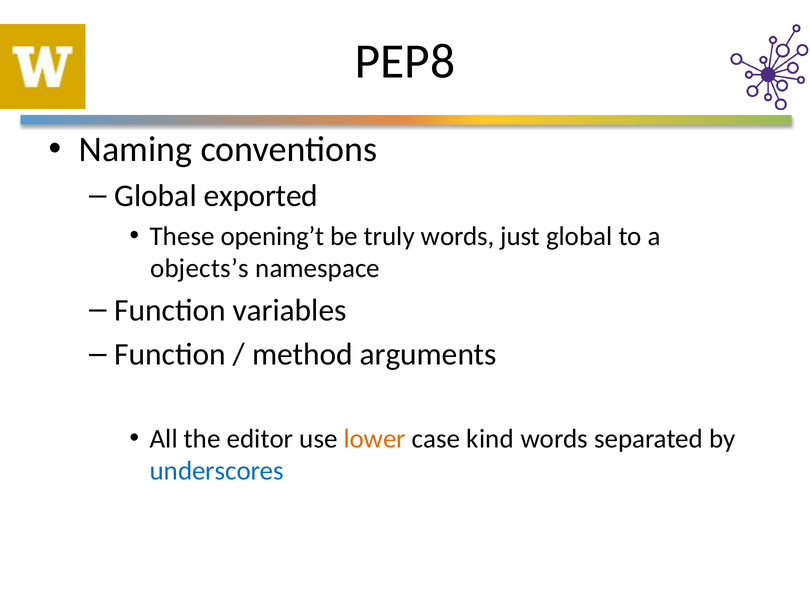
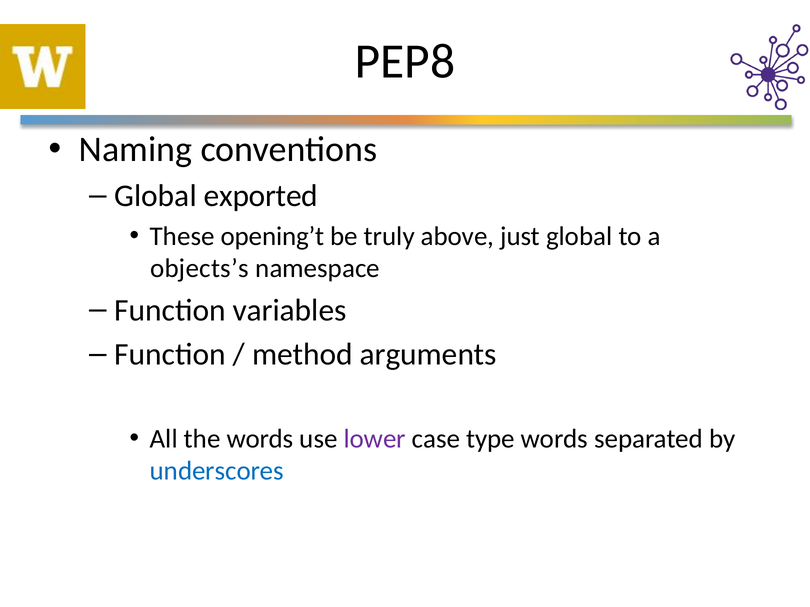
truly words: words -> above (458, 236)
the editor: editor -> words (260, 439)
lower colour: orange -> purple (375, 439)
kind: kind -> type (490, 439)
